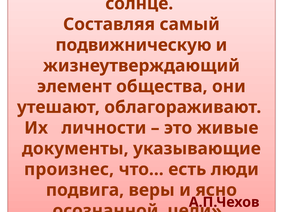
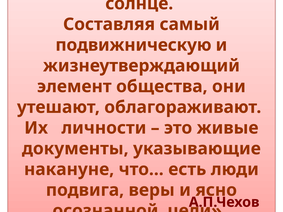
произнес: произнес -> накануне (69, 170)
